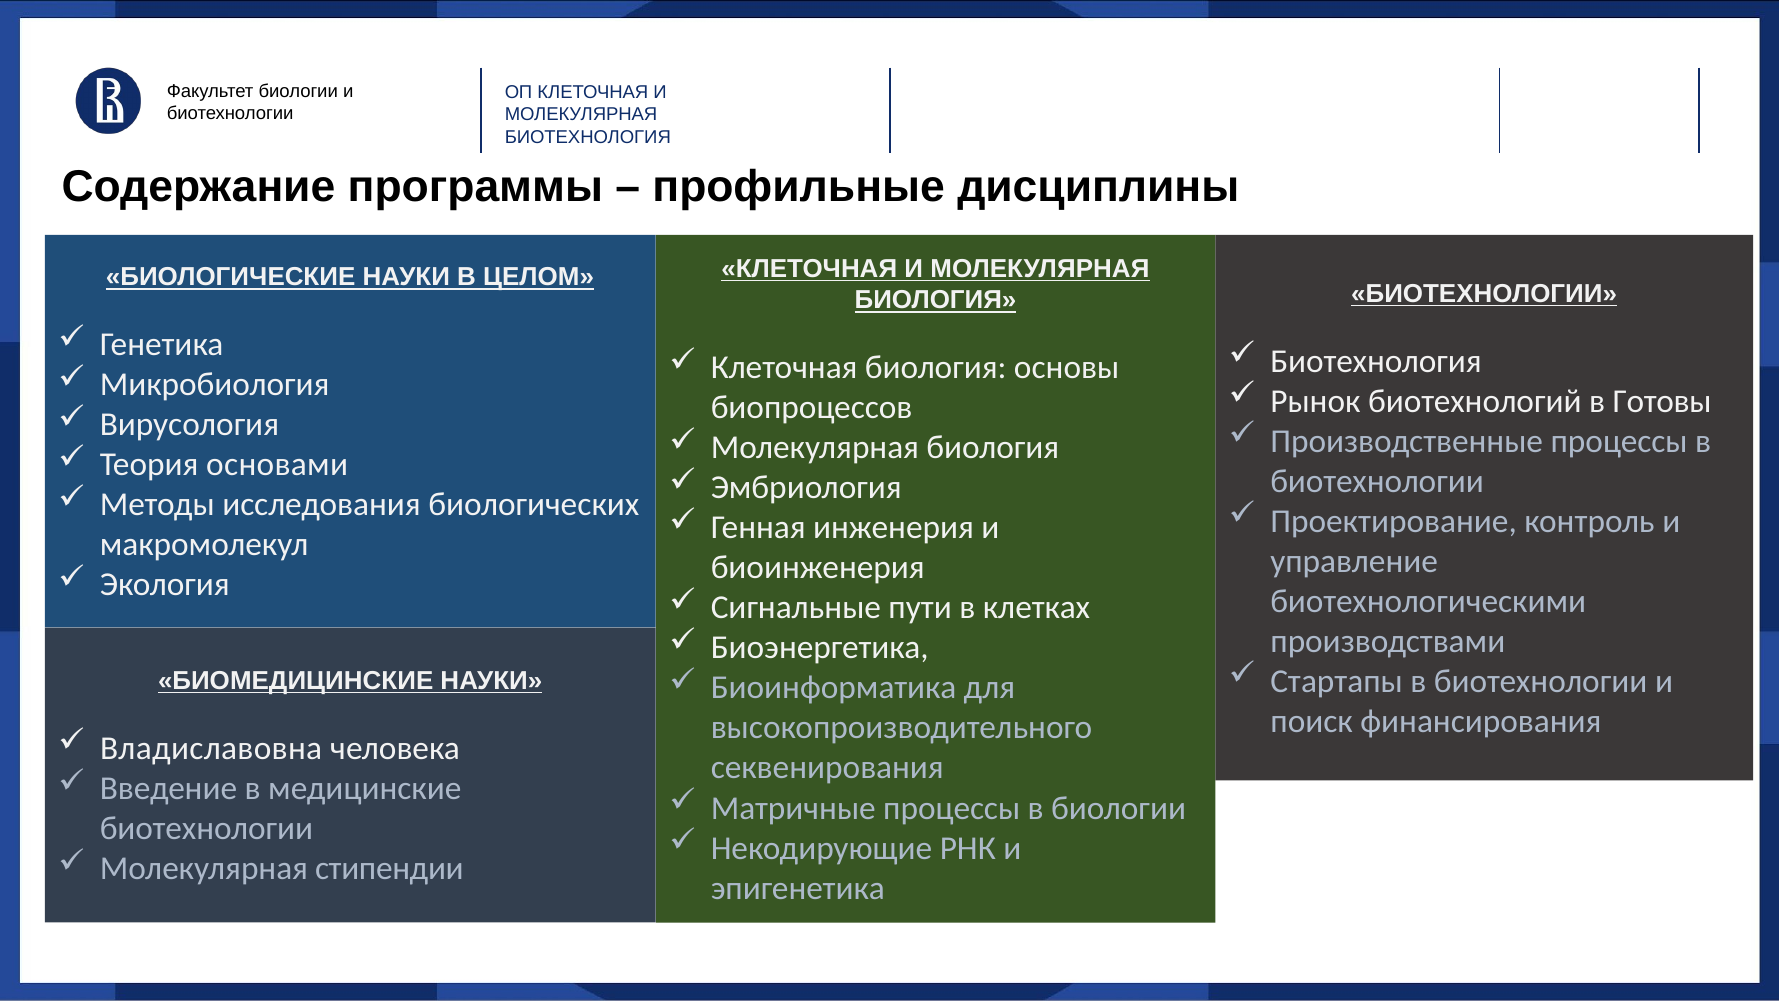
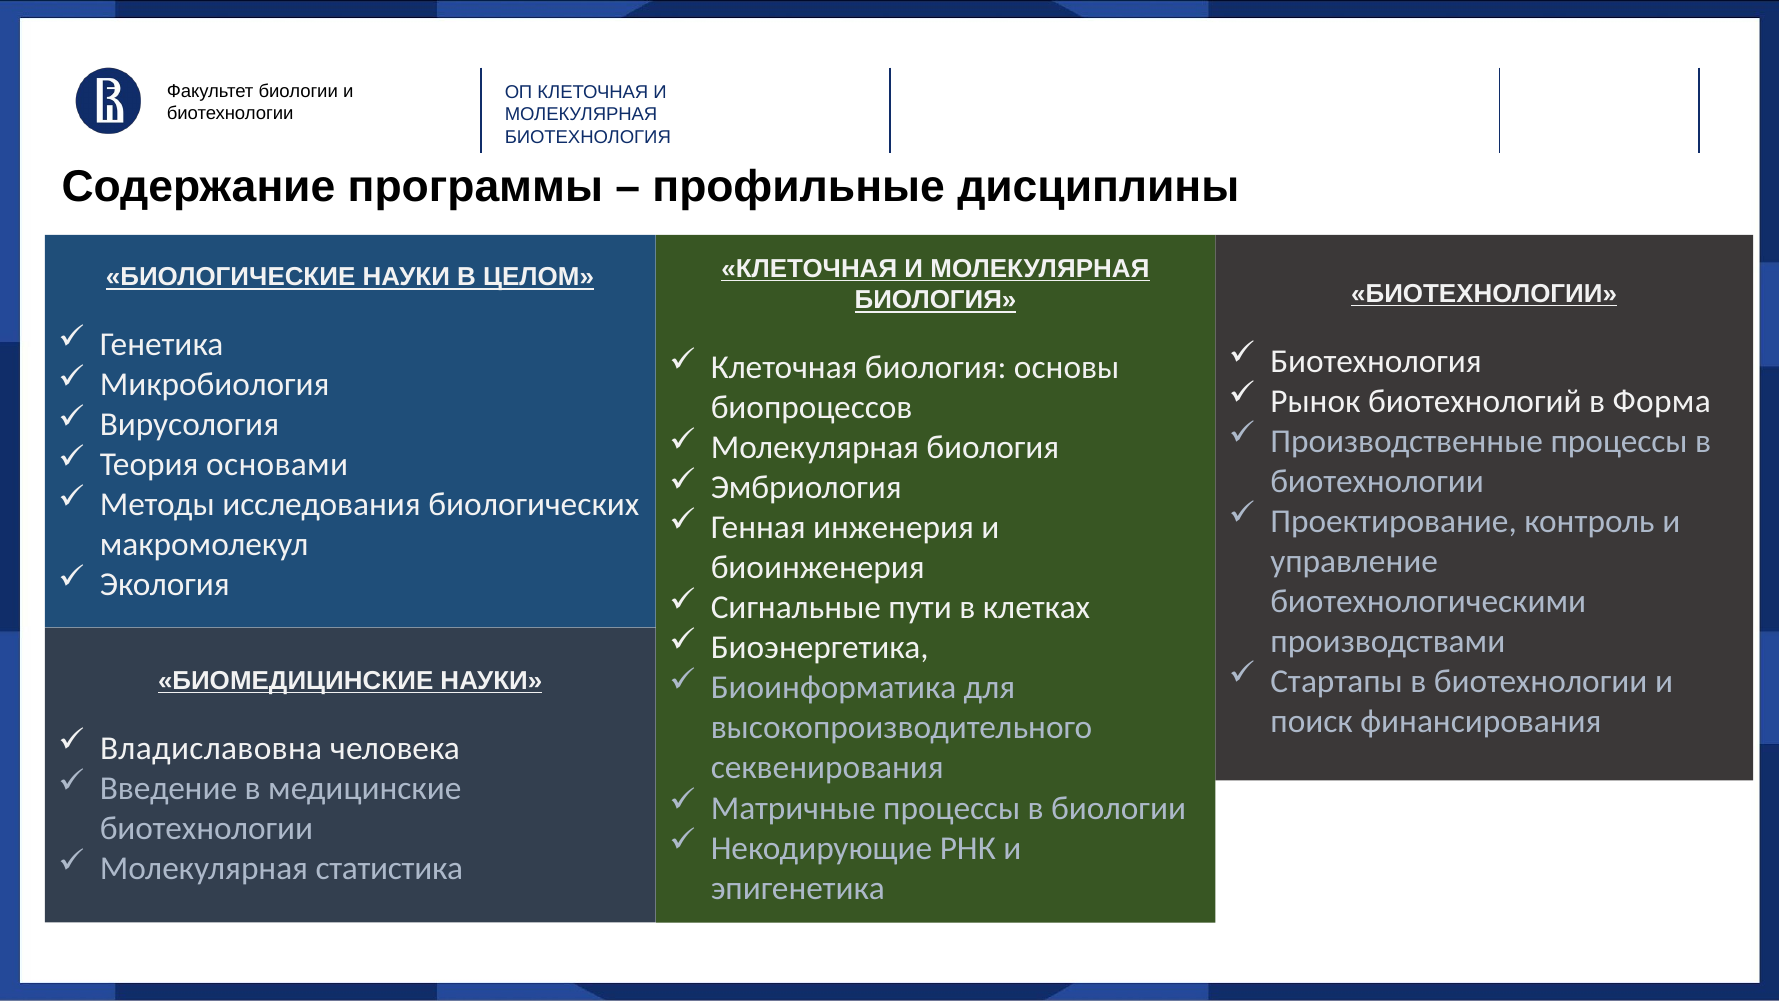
Готовы: Готовы -> Форма (1662, 401)
стипендии: стипендии -> статистика (389, 868)
